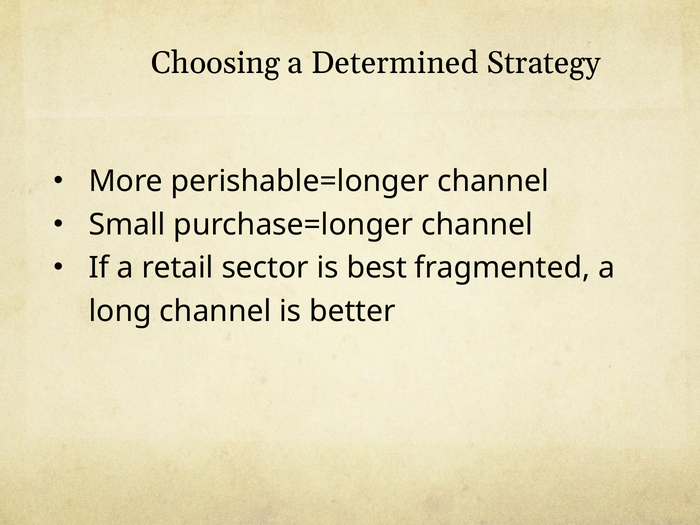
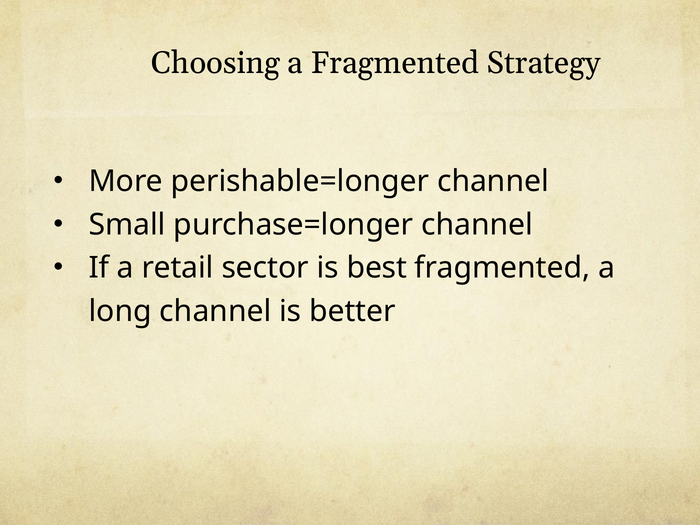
a Determined: Determined -> Fragmented (395, 63)
